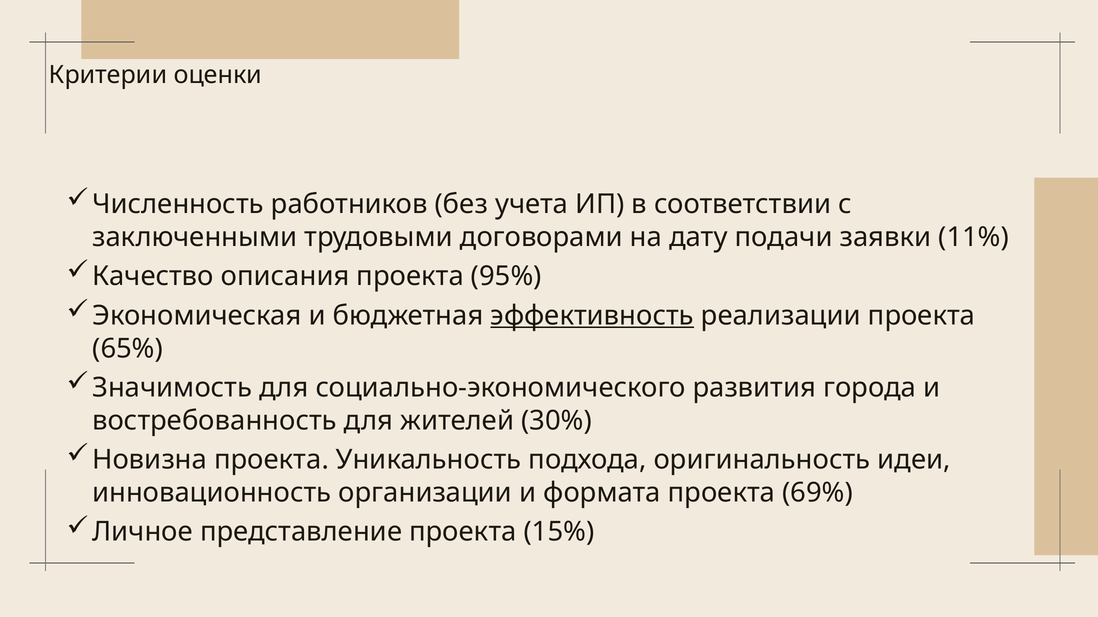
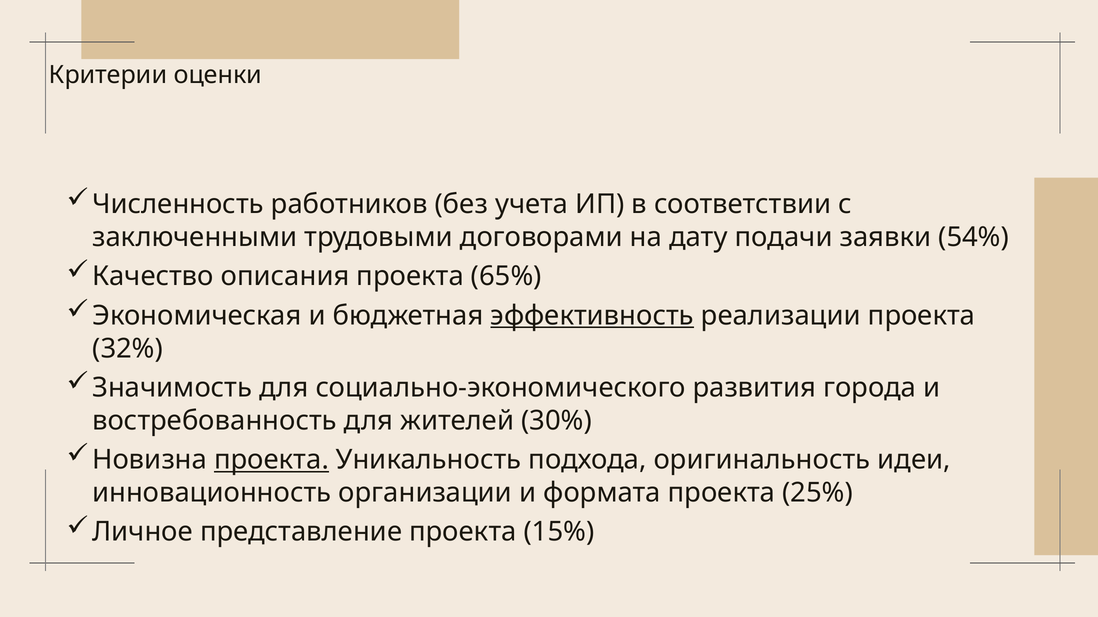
11%: 11% -> 54% (974, 237)
95%: 95% -> 65% (506, 277)
65%: 65% -> 32% (128, 349)
проекта underline: none -> present (272, 460)
69%: 69% -> 25% (818, 493)
